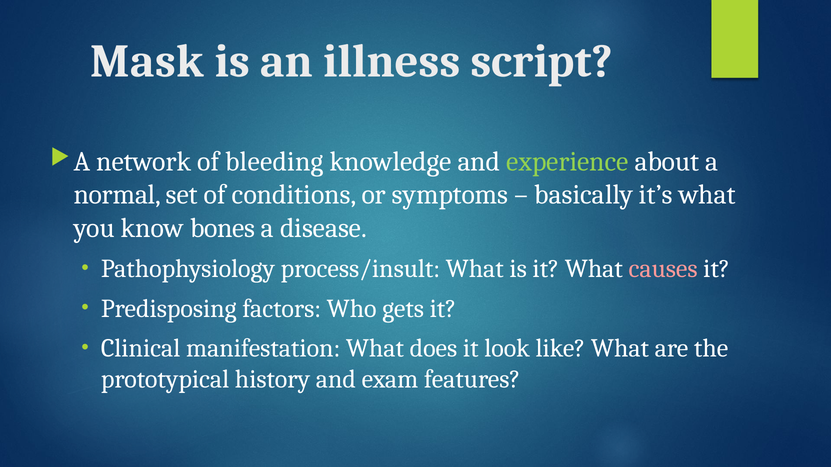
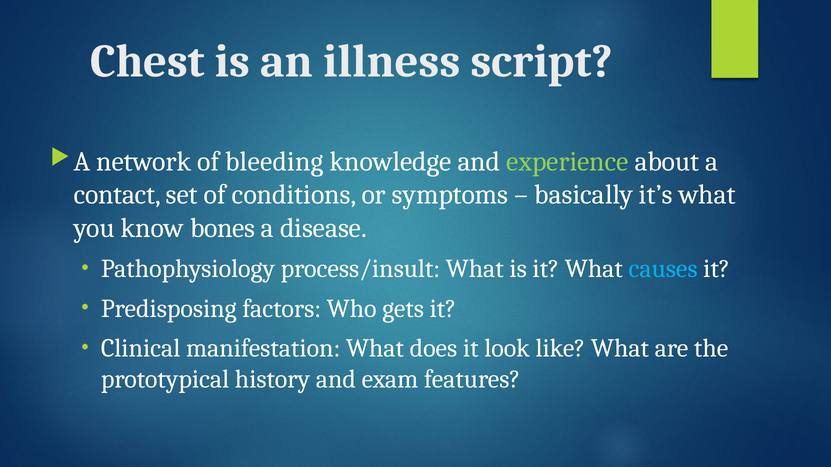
Mask: Mask -> Chest (147, 61)
normal: normal -> contact (117, 195)
causes colour: pink -> light blue (663, 269)
